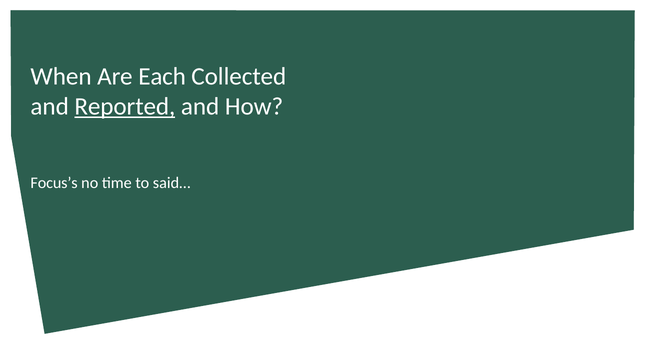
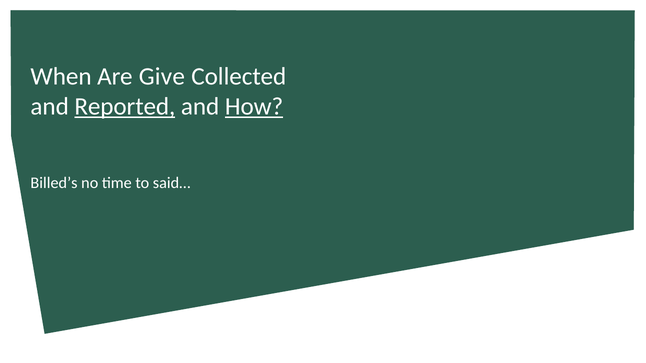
Each: Each -> Give (162, 76)
How underline: none -> present (254, 107)
Focus’s: Focus’s -> Billed’s (54, 183)
